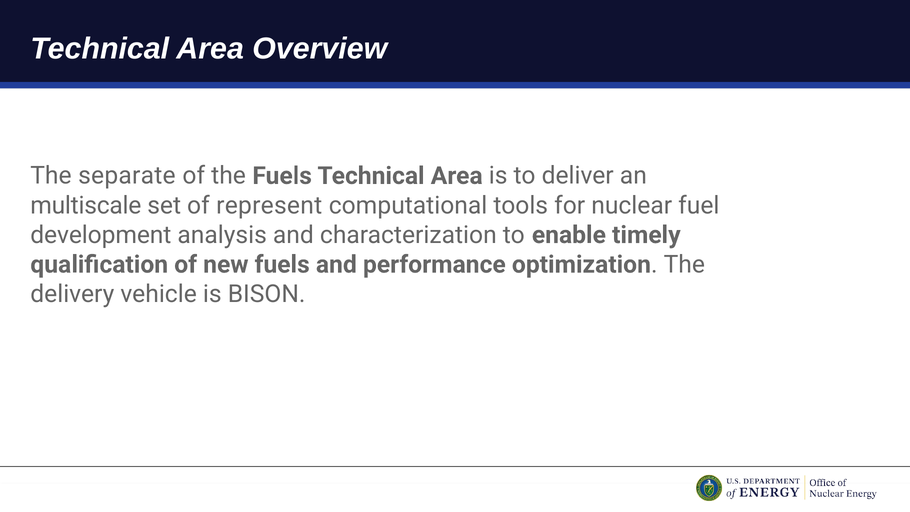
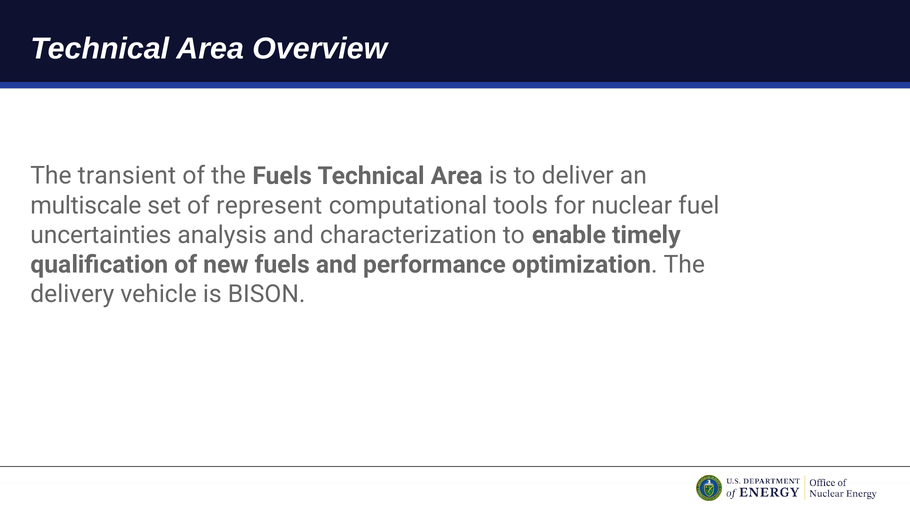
separate: separate -> transient (127, 176)
development: development -> uncertainties (101, 235)
